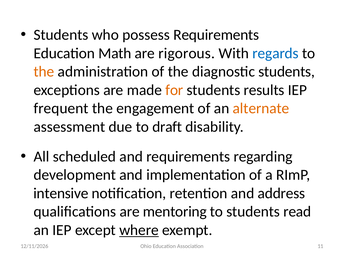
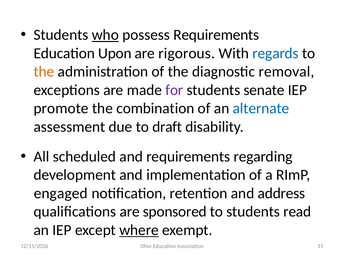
who underline: none -> present (105, 35)
Math: Math -> Upon (115, 53)
diagnostic students: students -> removal (286, 72)
for colour: orange -> purple (174, 90)
results: results -> senate (264, 90)
frequent: frequent -> promote (61, 108)
engagement: engagement -> combination (155, 108)
alternate colour: orange -> blue (261, 108)
intensive: intensive -> engaged (61, 193)
mentoring: mentoring -> sponsored (175, 212)
